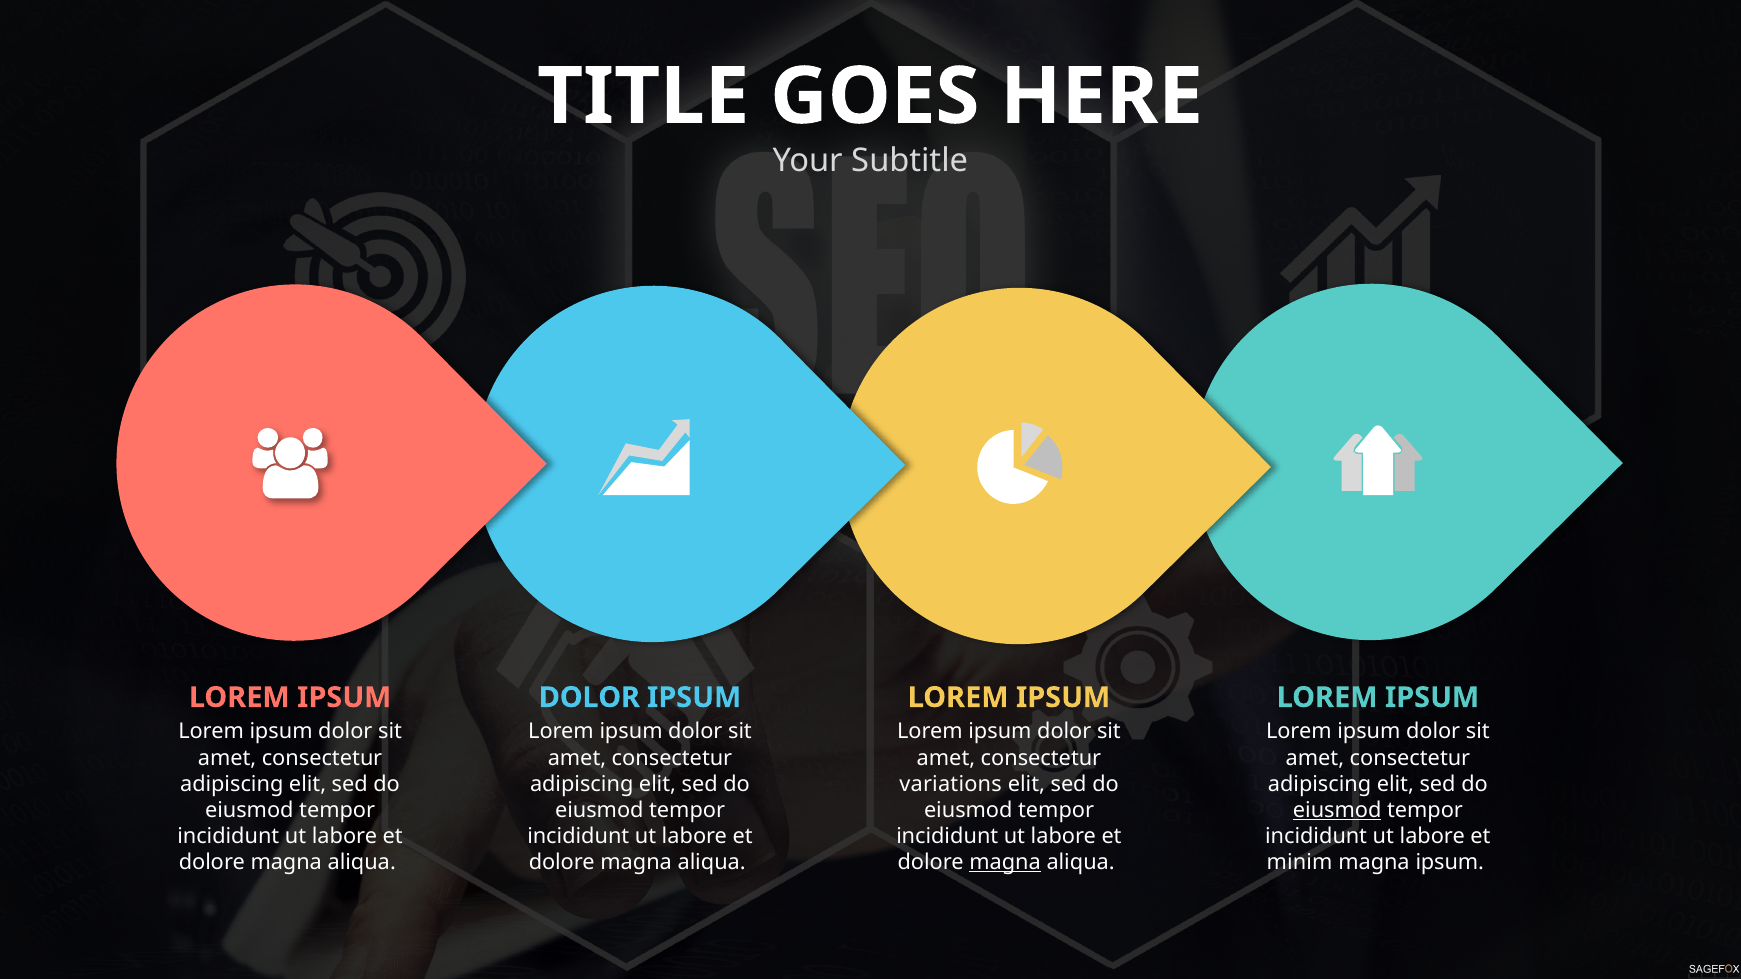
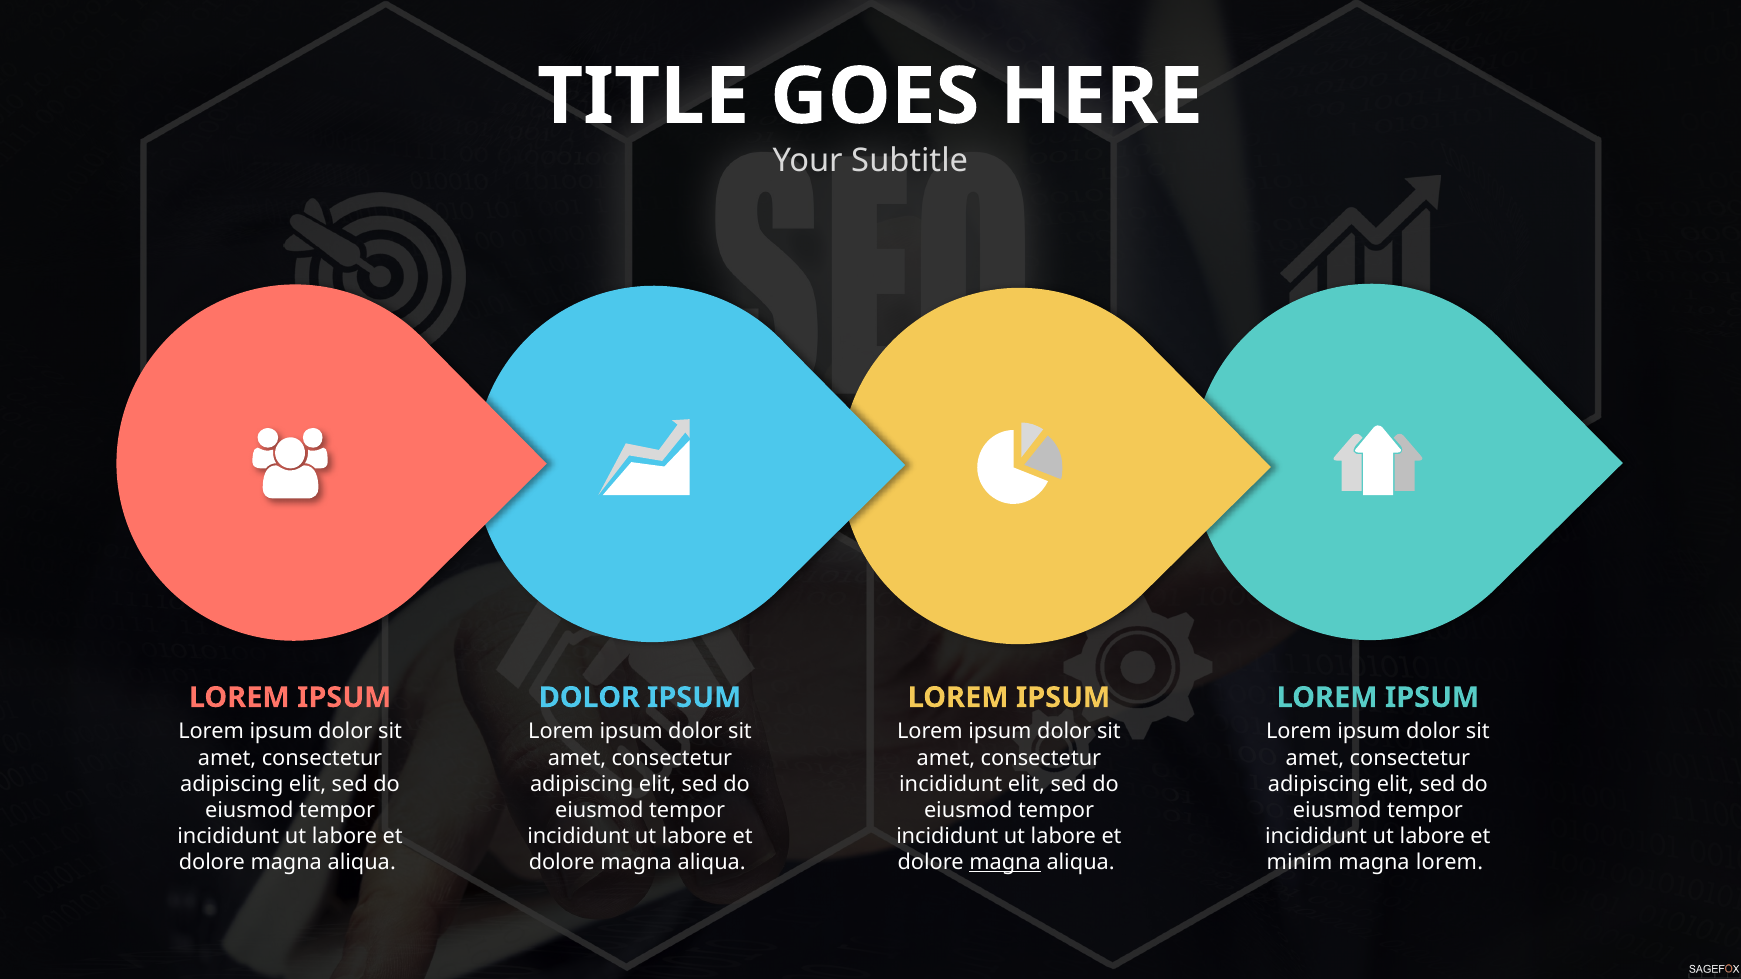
variations: variations -> incididunt (951, 784)
eiusmod underline: present -> none (1337, 810)
magna ipsum: ipsum -> lorem (1449, 863)
